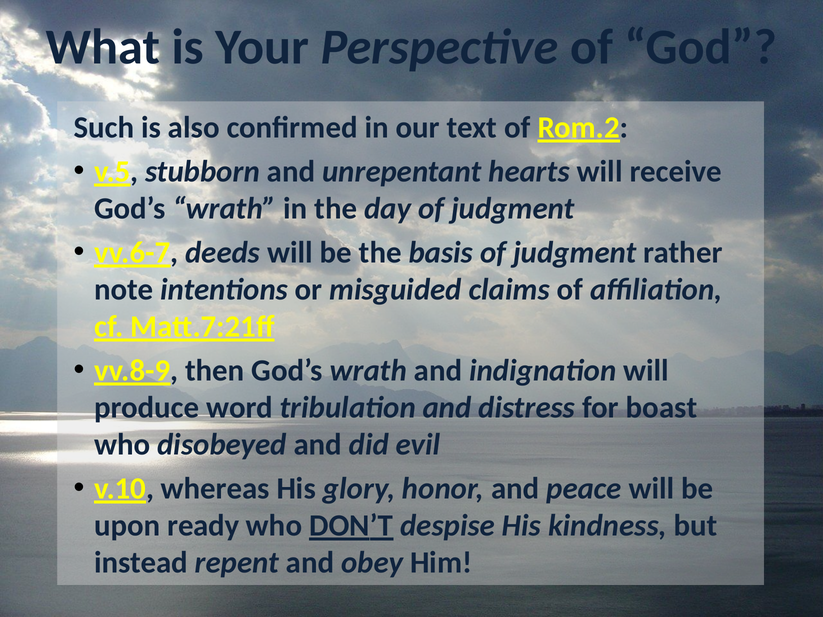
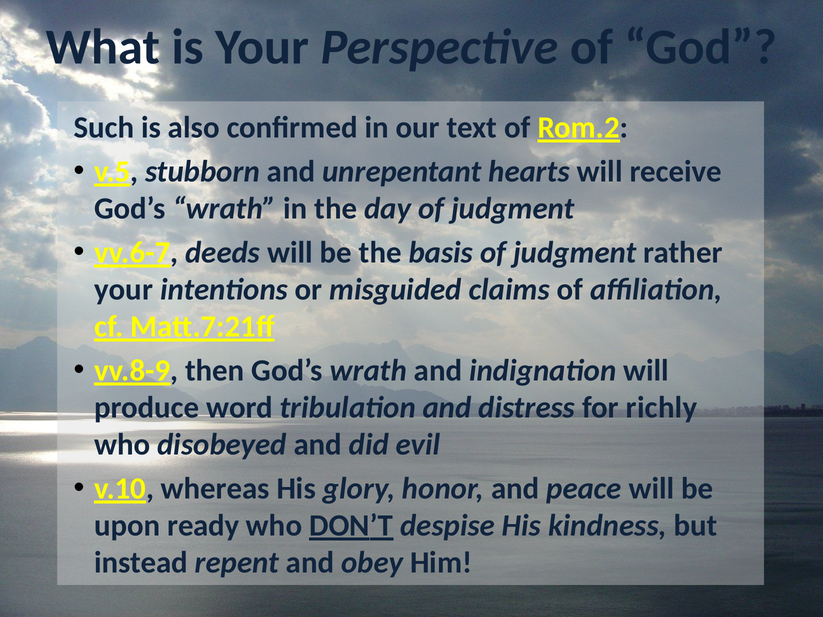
note: note -> your (124, 290)
boast: boast -> richly (662, 408)
